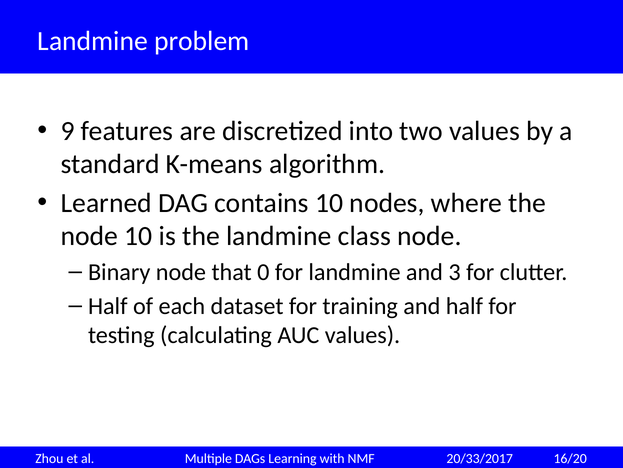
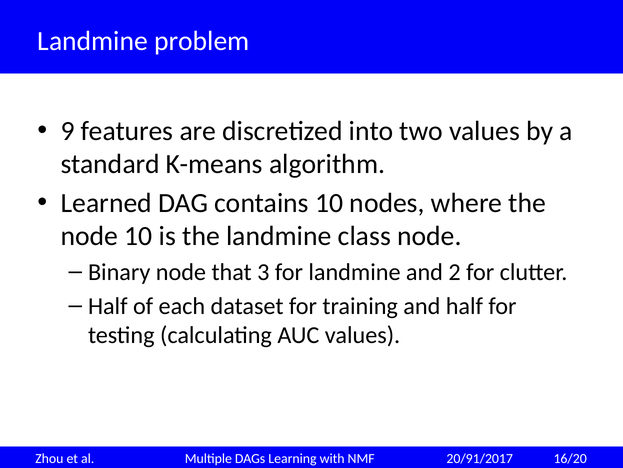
0: 0 -> 3 (263, 272)
3: 3 -> 2 (455, 272)
20/33/2017: 20/33/2017 -> 20/91/2017 (480, 458)
